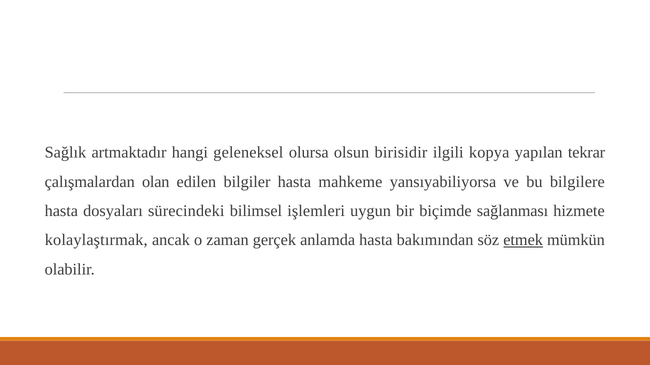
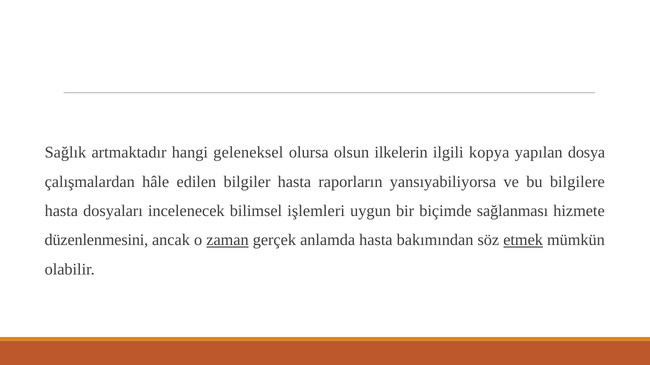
birisidir: birisidir -> ilkelerin (401, 153)
tekrar: tekrar -> dosya (587, 153)
olan: olan -> hâle (156, 182)
mahkeme: mahkeme -> raporların (350, 182)
sürecindeki: sürecindeki -> incelenecek (186, 211)
kolaylaştırmak: kolaylaştırmak -> düzenlenmesini (96, 241)
zaman underline: none -> present (227, 241)
